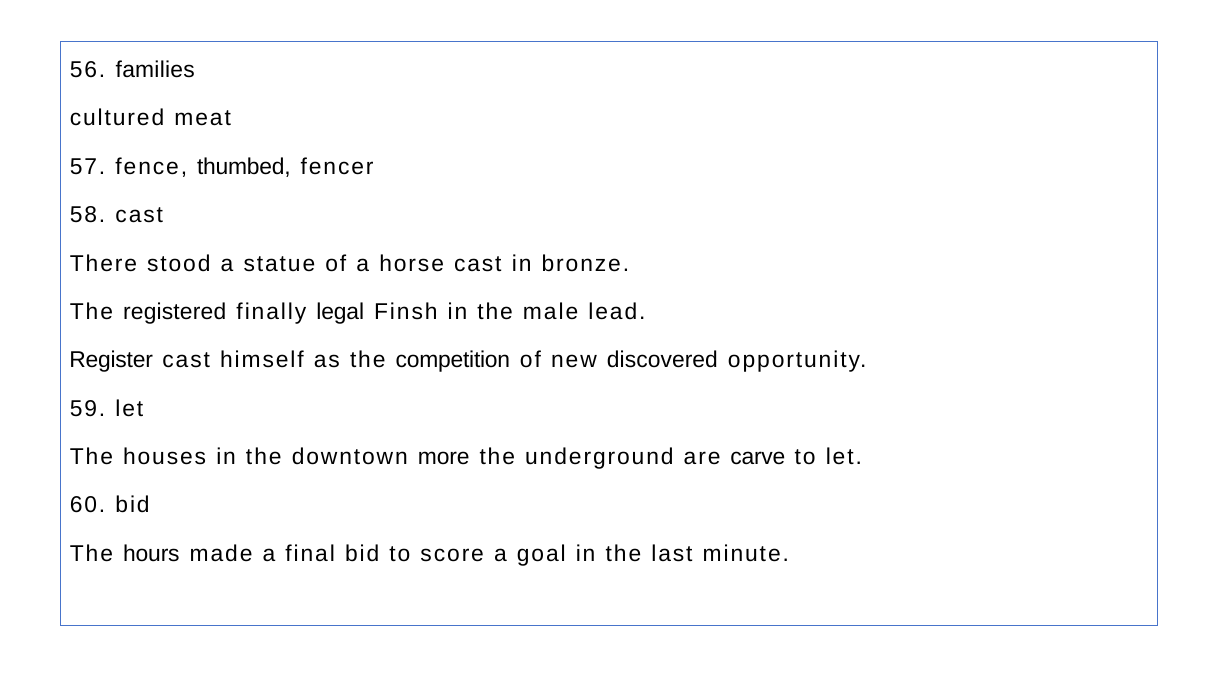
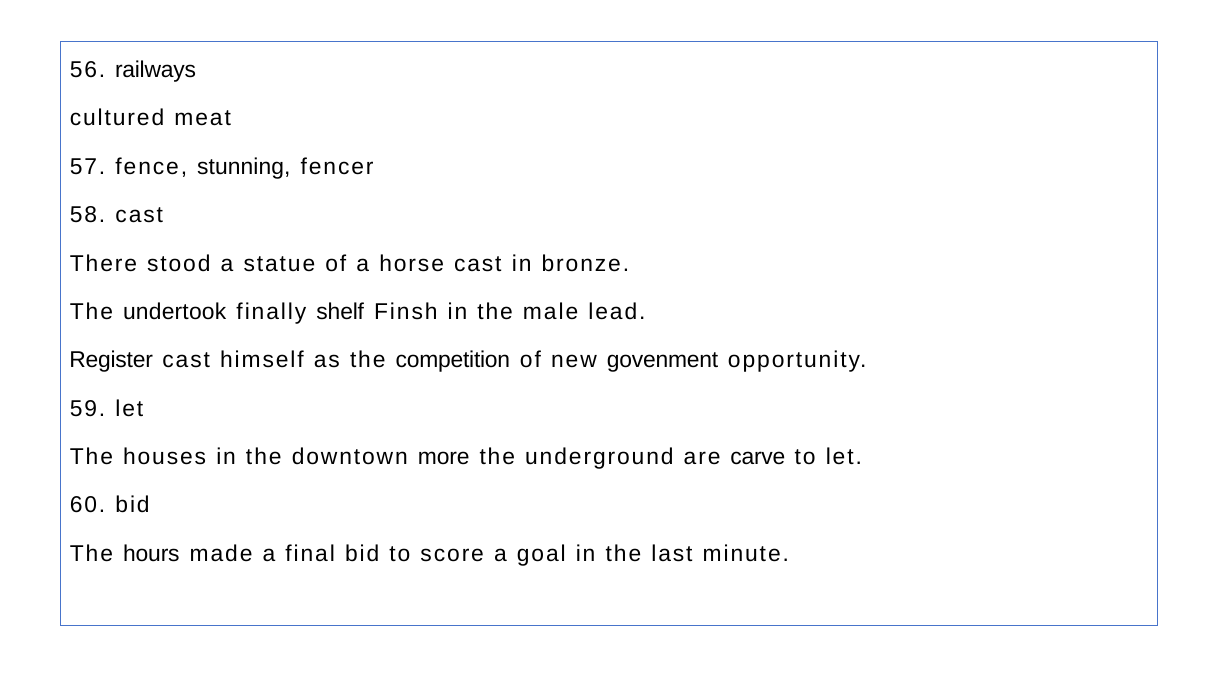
families: families -> railways (155, 70)
thumbed: thumbed -> stunning (244, 167)
registered: registered -> undertook (175, 312)
legal: legal -> shelf (340, 312)
discovered: discovered -> govenment (663, 360)
